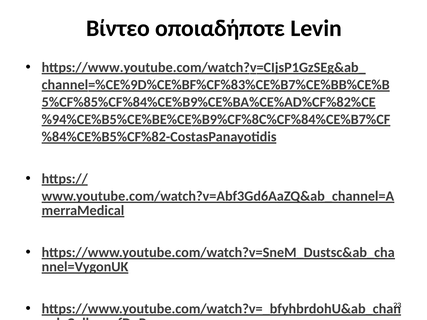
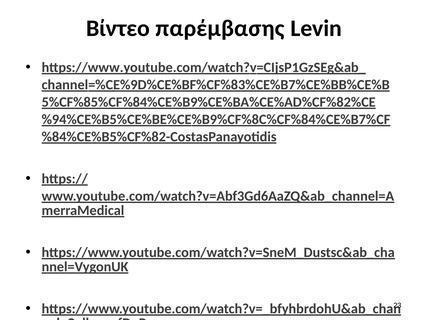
οποιαδήποτε: οποιαδήποτε -> παρέμβασης (220, 28)
